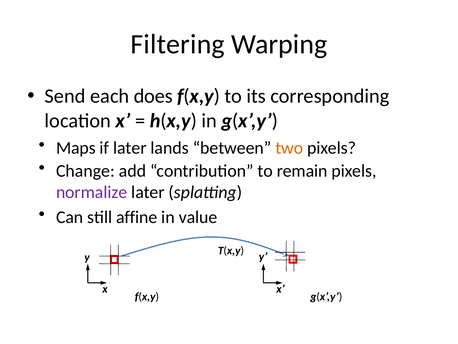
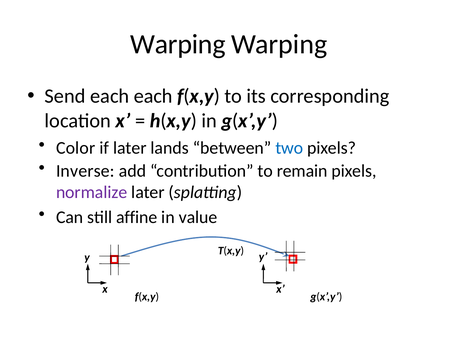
Filtering: Filtering -> Warping (178, 44)
each does: does -> each (153, 96)
Maps: Maps -> Color (76, 148)
two colour: orange -> blue (289, 148)
Change: Change -> Inverse (85, 171)
